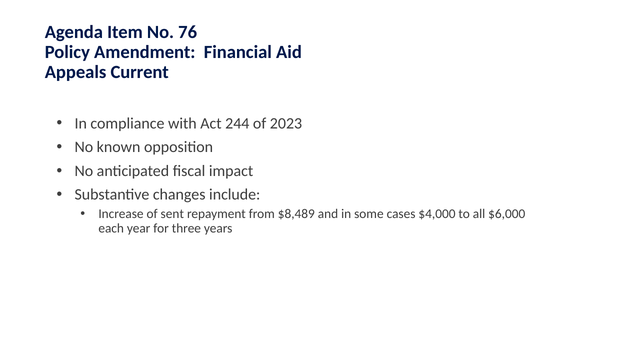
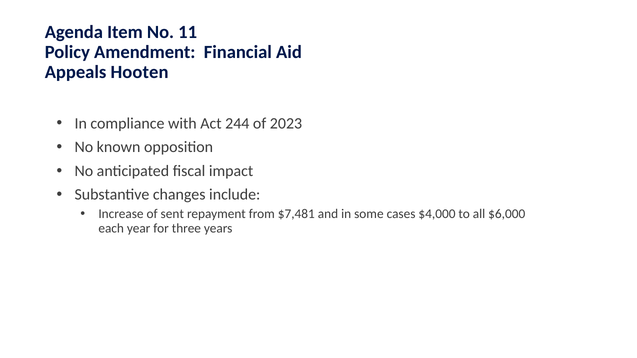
76: 76 -> 11 (188, 32)
Current: Current -> Hooten (140, 72)
$8,489: $8,489 -> $7,481 (296, 214)
